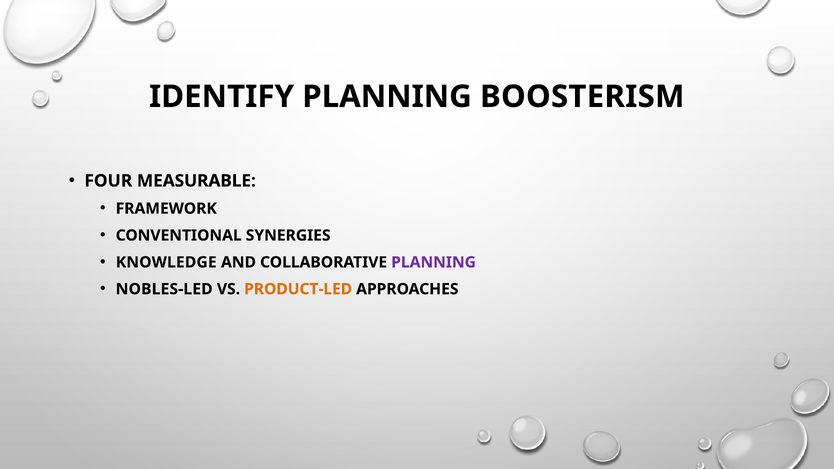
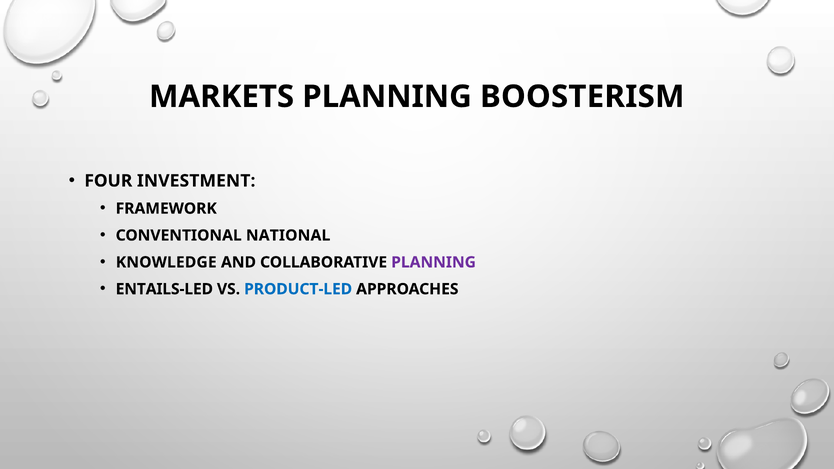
IDENTIFY: IDENTIFY -> MARKETS (222, 97)
MEASURABLE: MEASURABLE -> INVESTMENT (196, 181)
SYNERGIES: SYNERGIES -> NATIONAL (288, 235)
NOBLES-LED: NOBLES-LED -> ENTAILS-LED (164, 289)
PRODUCT-LED colour: orange -> blue (298, 289)
